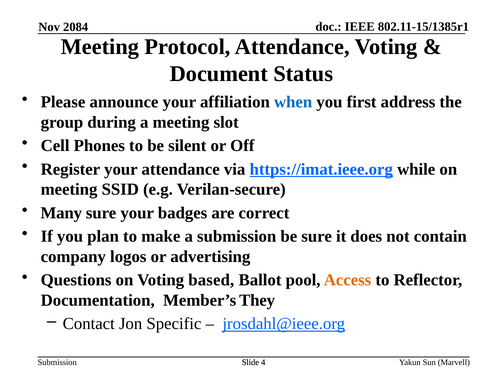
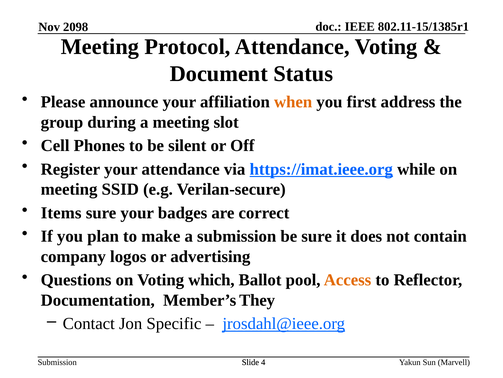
2084: 2084 -> 2098 (76, 27)
when colour: blue -> orange (293, 102)
Many: Many -> Items (61, 212)
based: based -> which (211, 279)
